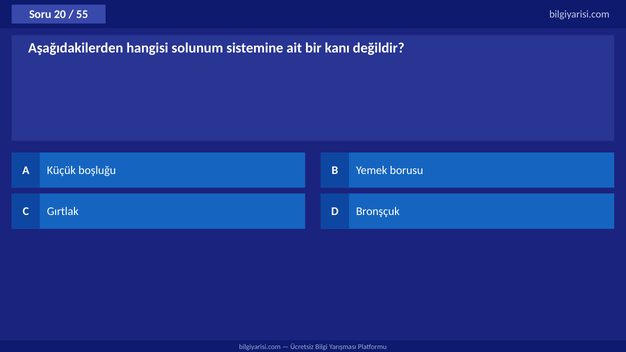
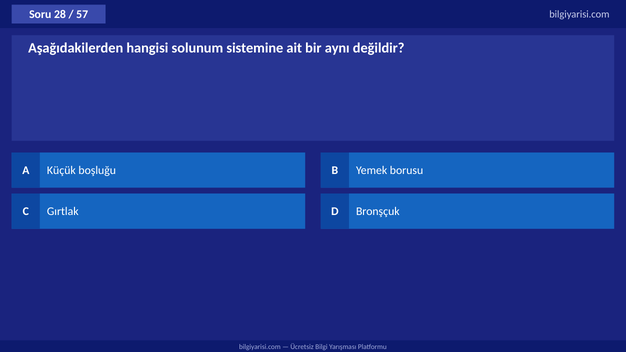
20: 20 -> 28 (60, 14)
55: 55 -> 57 (82, 14)
kanı: kanı -> aynı (337, 48)
